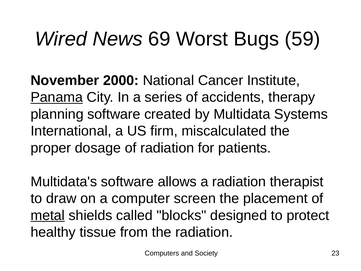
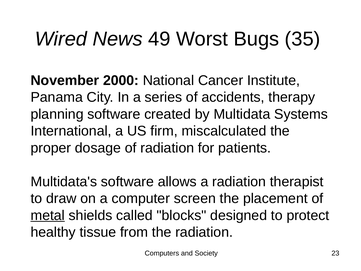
69: 69 -> 49 (159, 39)
59: 59 -> 35 (303, 39)
Panama underline: present -> none (57, 97)
